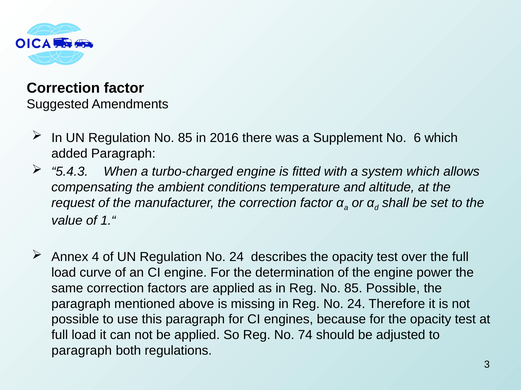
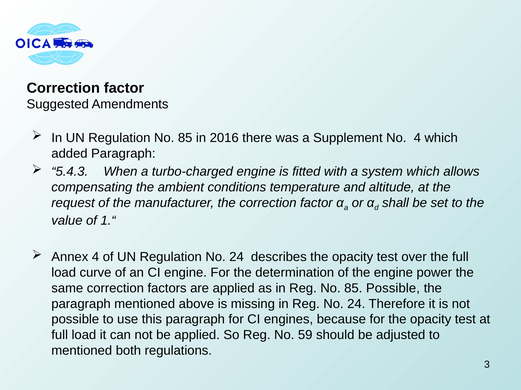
No 6: 6 -> 4 (417, 138)
74: 74 -> 59 (305, 336)
paragraph: paragraph -> mentioned (82, 351)
